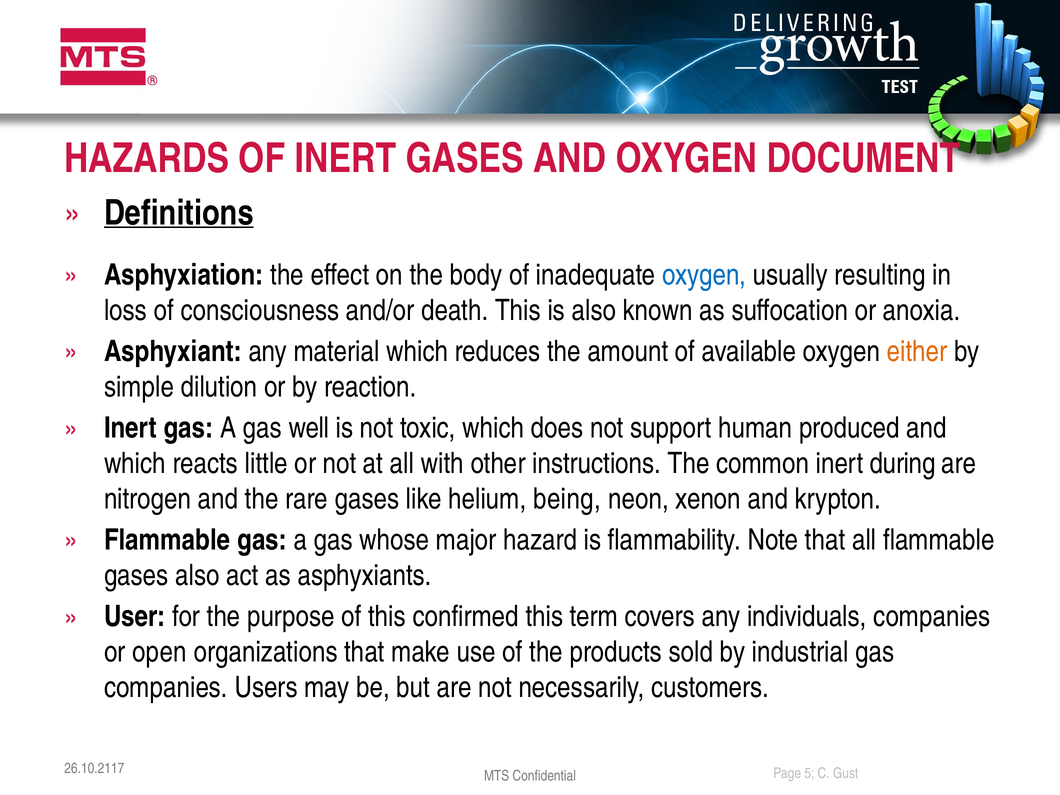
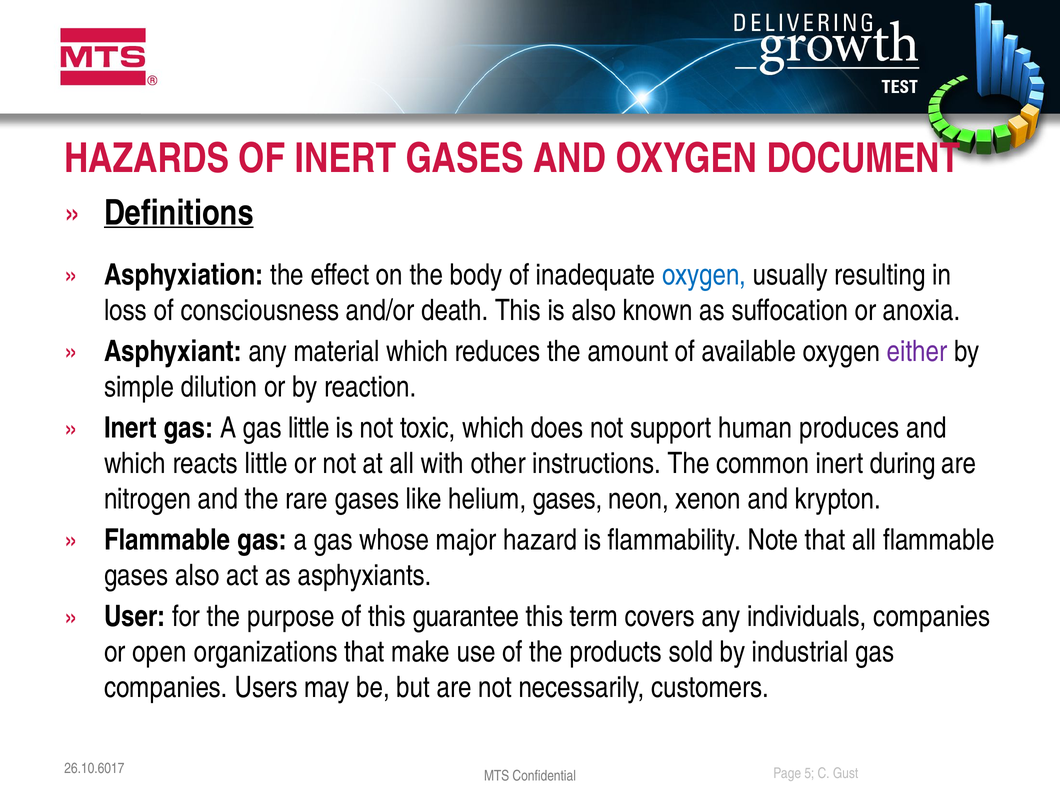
either colour: orange -> purple (917, 352)
gas well: well -> little (309, 428)
produced: produced -> produces (849, 428)
helium being: being -> gases (567, 499)
confirmed: confirmed -> guarantee (466, 617)
26.10.2117: 26.10.2117 -> 26.10.6017 (94, 768)
